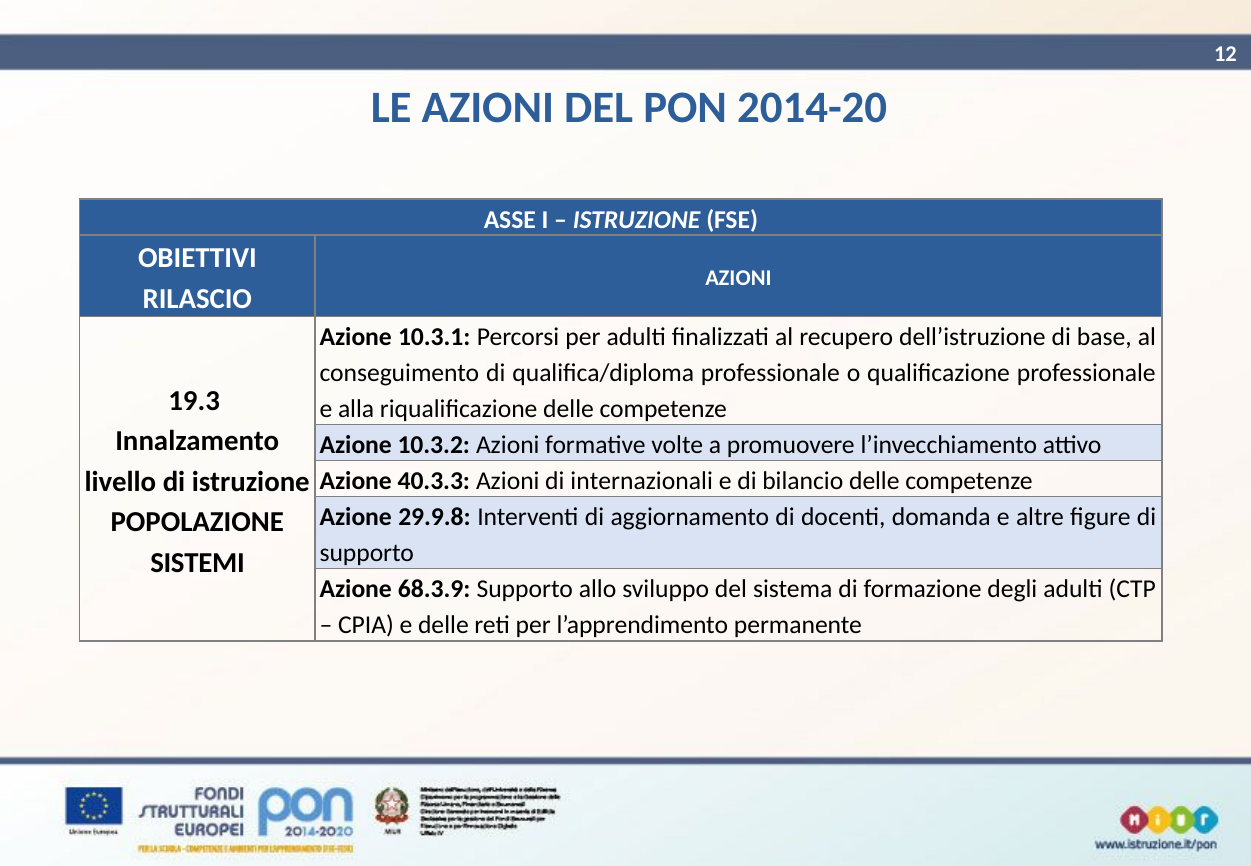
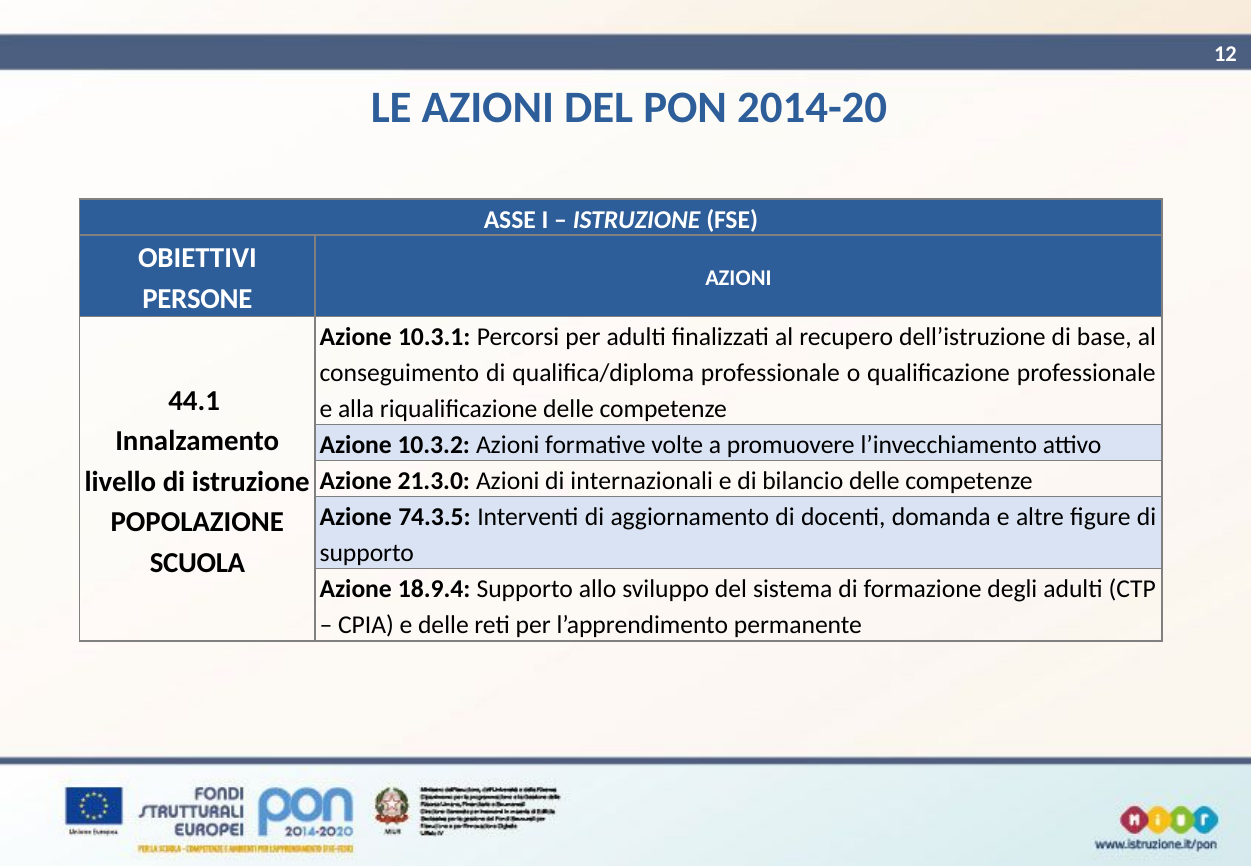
RILASCIO: RILASCIO -> PERSONE (197, 299)
19.3: 19.3 -> 44.1 (194, 401)
40.3.3: 40.3.3 -> 21.3.0 (434, 481)
29.9.8: 29.9.8 -> 74.3.5 (434, 517)
SISTEMI: SISTEMI -> SCUOLA (197, 563)
68.3.9: 68.3.9 -> 18.9.4 (434, 589)
